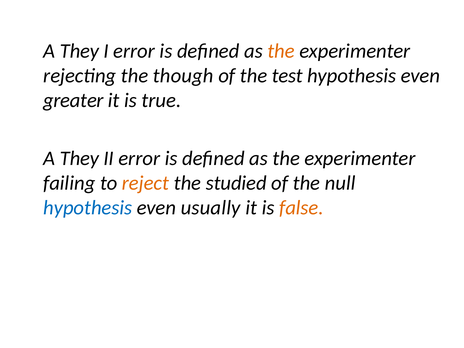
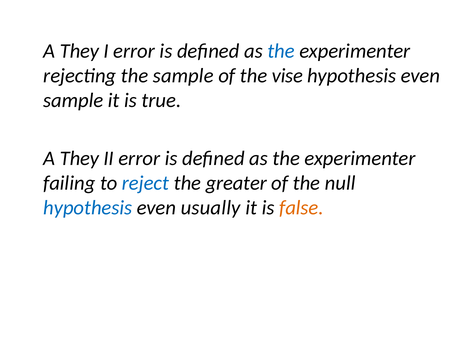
the colour: orange -> blue (281, 51)
the though: though -> sample (183, 76)
test: test -> vise (287, 76)
greater: greater -> sample (73, 100)
reject colour: orange -> blue (146, 183)
studied: studied -> greater (236, 183)
